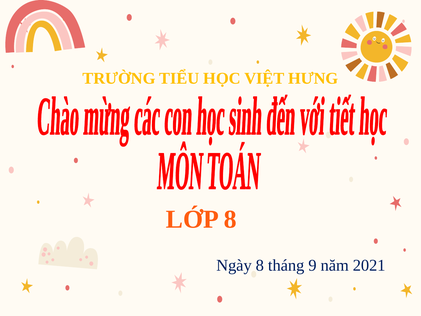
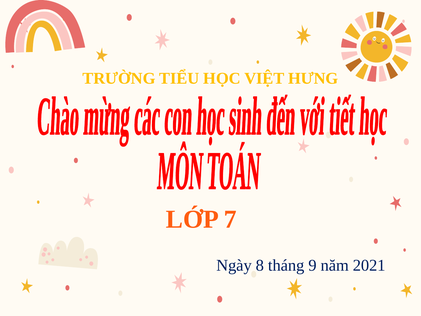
LỚP 8: 8 -> 7 (230, 219)
